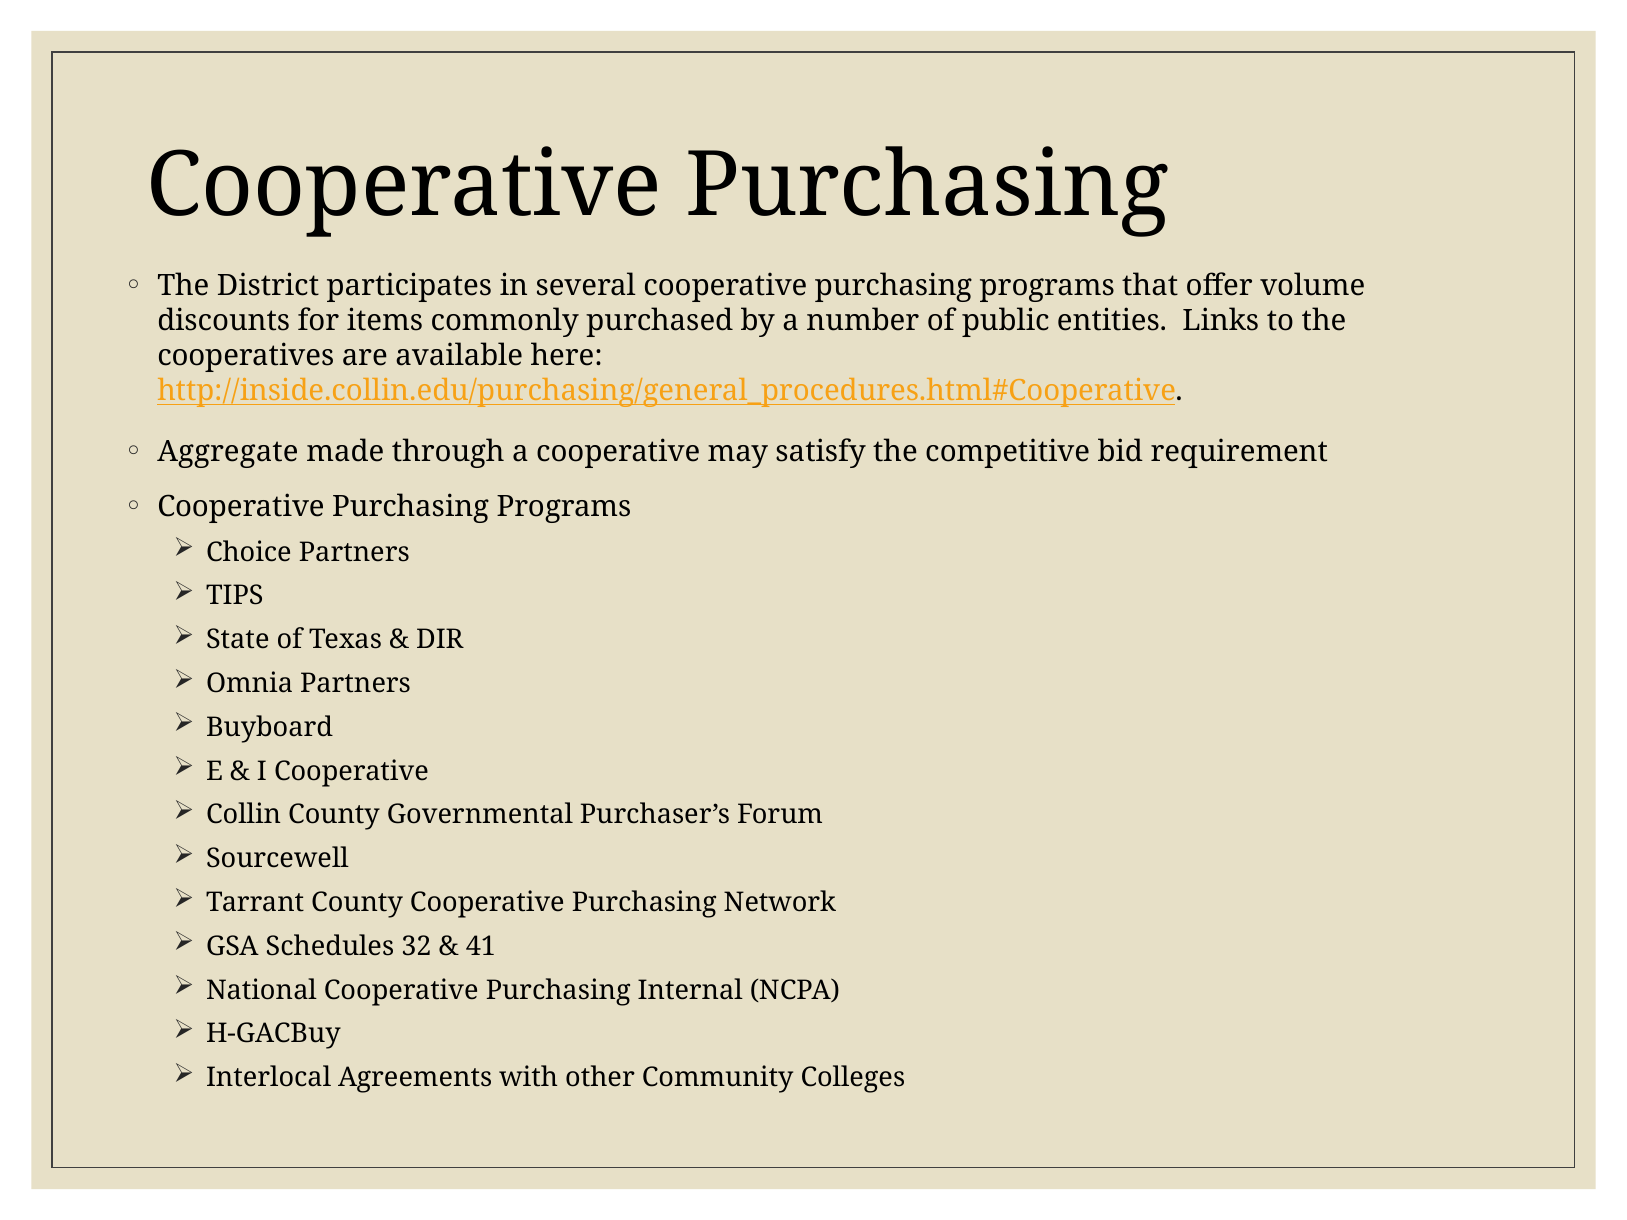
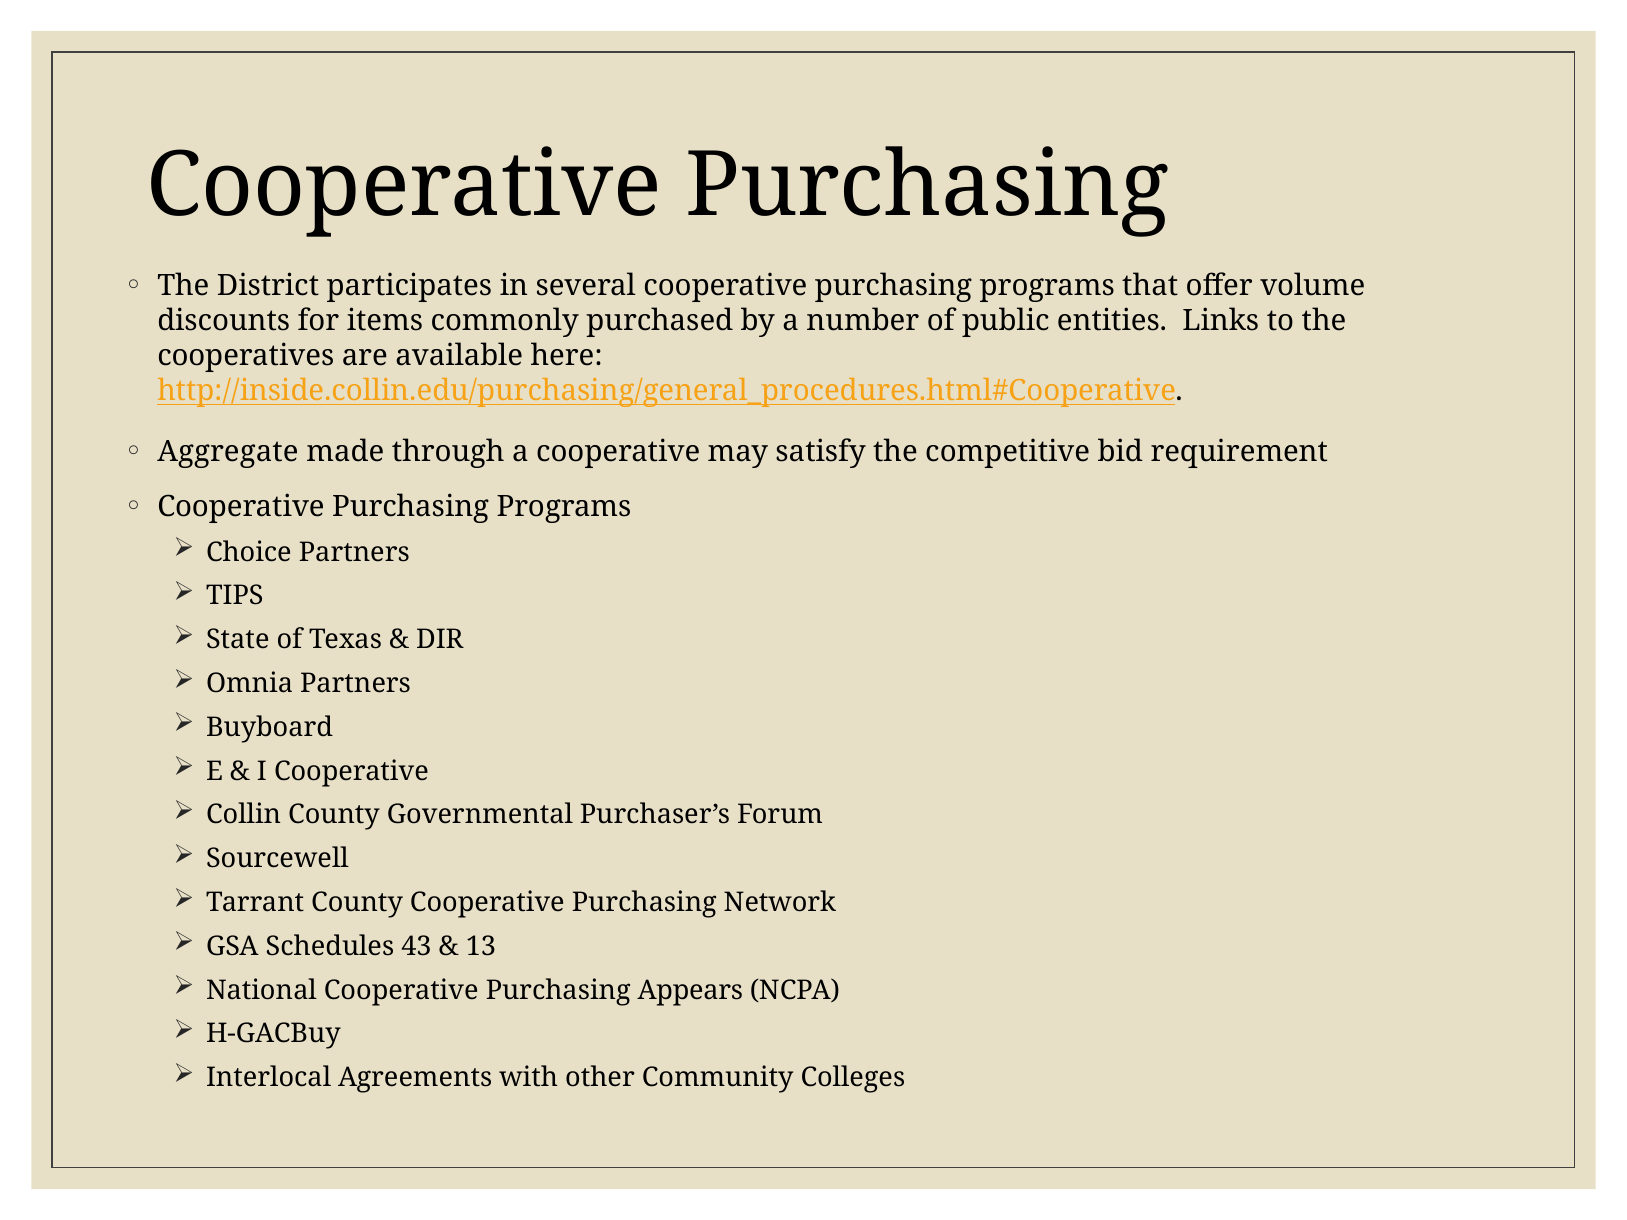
32: 32 -> 43 (416, 947)
41: 41 -> 13 (481, 947)
Internal: Internal -> Appears (690, 990)
